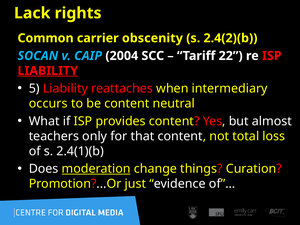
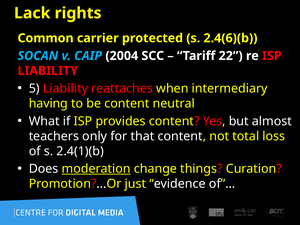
obscenity: obscenity -> protected (152, 38)
2.4(2)(b: 2.4(2)(b -> 2.4(6)(b (230, 38)
LIABILITY underline: present -> none (48, 71)
occurs: occurs -> having (48, 103)
